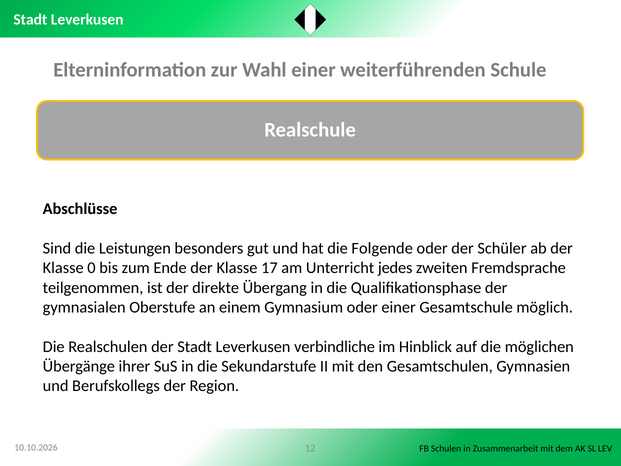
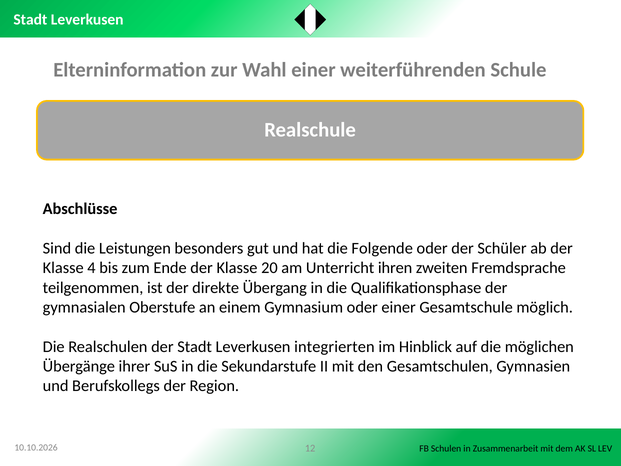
0: 0 -> 4 (91, 268)
17: 17 -> 20 (269, 268)
jedes: jedes -> ihren (395, 268)
verbindliche: verbindliche -> integrierten (334, 347)
